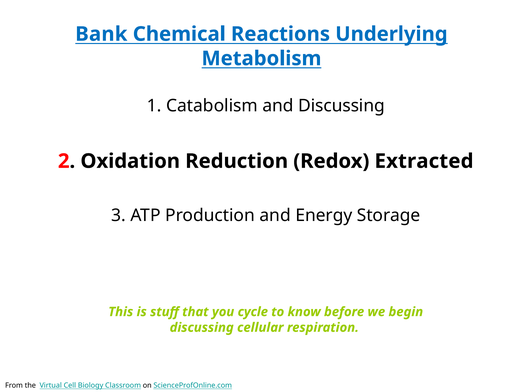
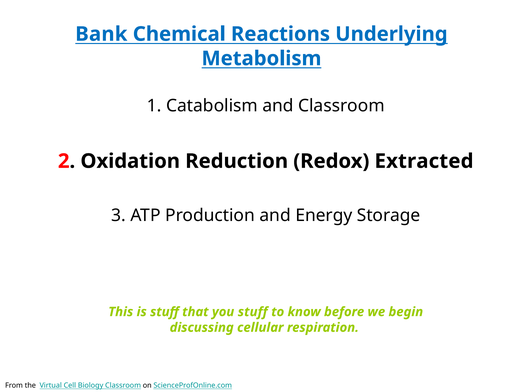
and Discussing: Discussing -> Classroom (341, 106)
you cycle: cycle -> stuff (253, 312)
